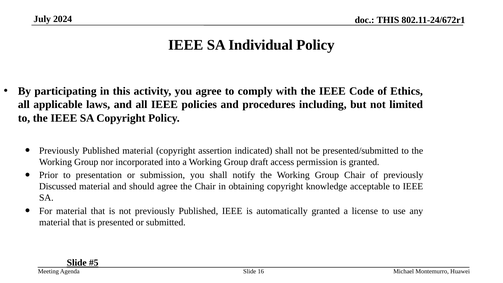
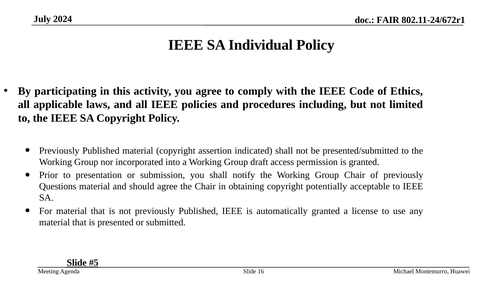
THIS: THIS -> FAIR (388, 20)
Discussed: Discussed -> Questions (58, 186)
knowledge: knowledge -> potentially (327, 186)
